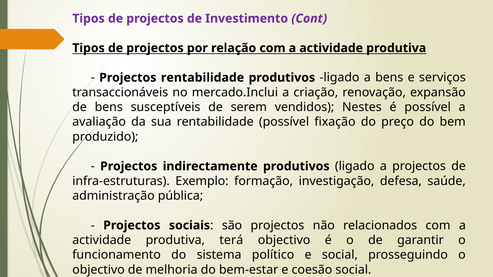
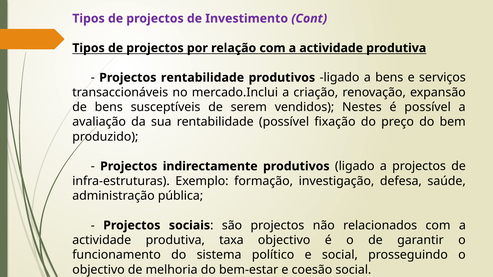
terá: terá -> taxa (231, 240)
